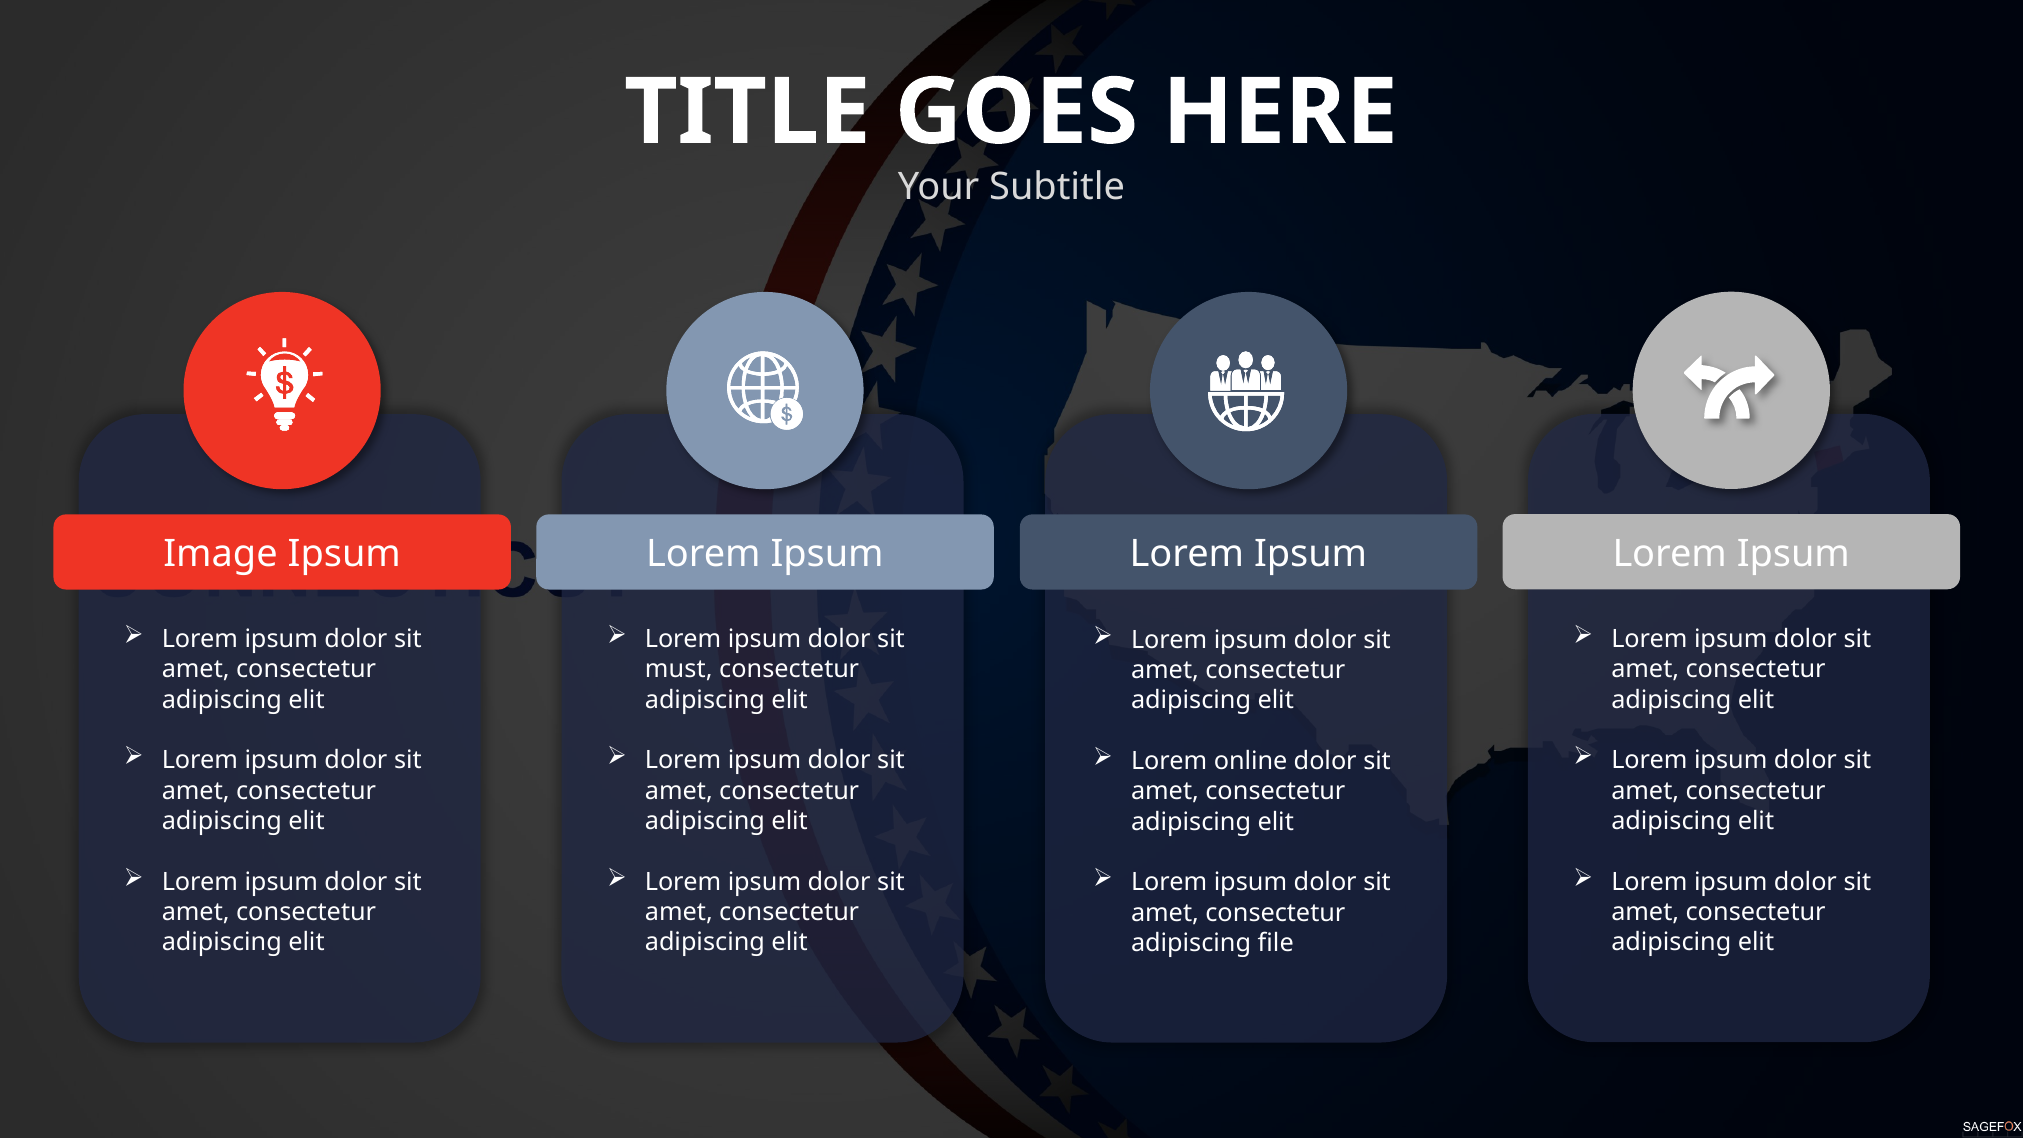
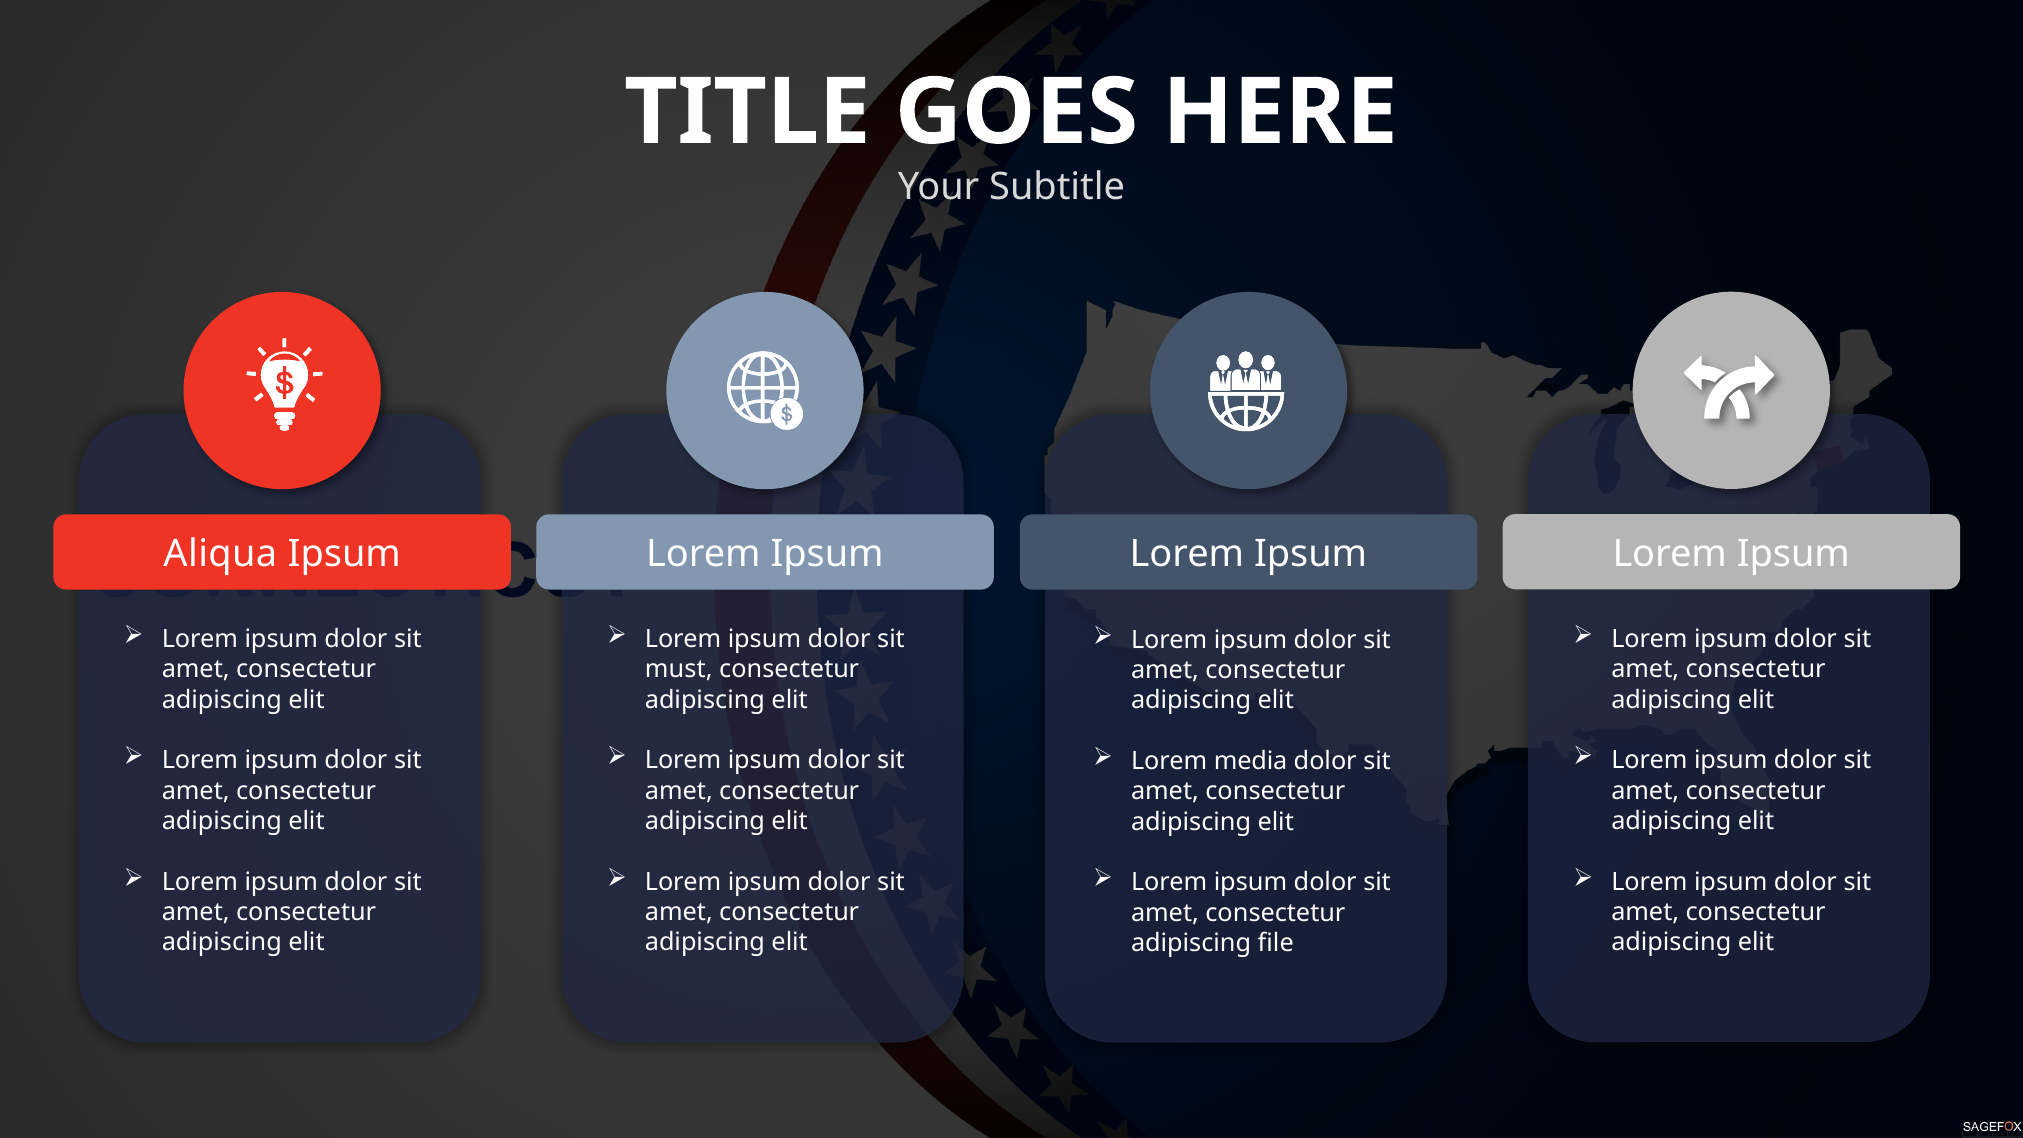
Image: Image -> Aliqua (220, 554)
online: online -> media (1251, 761)
